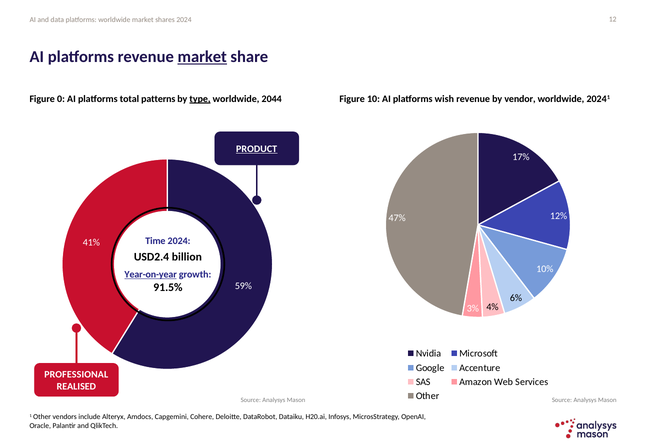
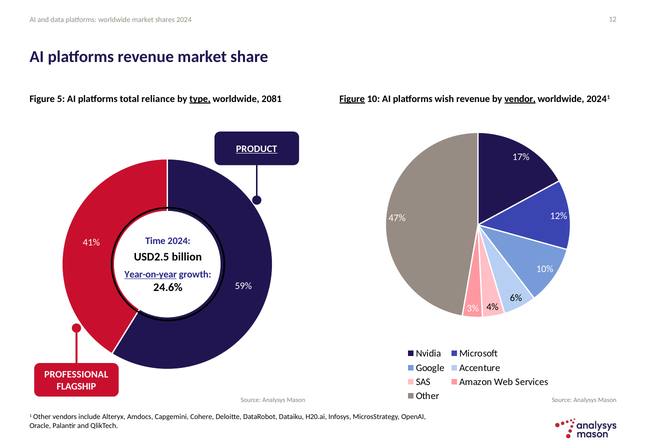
market underline: present -> none (202, 57)
0: 0 -> 5 (61, 99)
patterns: patterns -> reliance (158, 99)
2044: 2044 -> 2081 (272, 99)
Figure underline: none -> present (352, 99)
vendor underline: none -> present (520, 99)
USD2.4: USD2.4 -> USD2.5 (152, 257)
91.5%: 91.5% -> 24.6% (168, 288)
REALISED: REALISED -> FLAGSHIP (76, 387)
